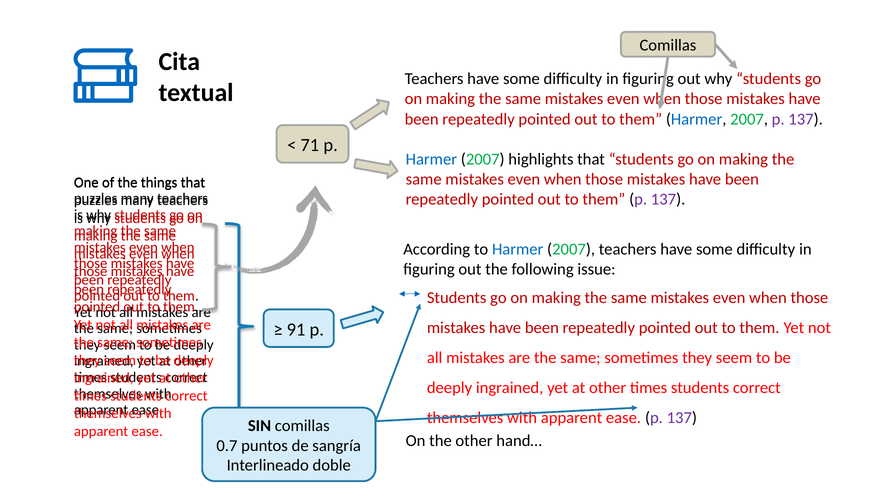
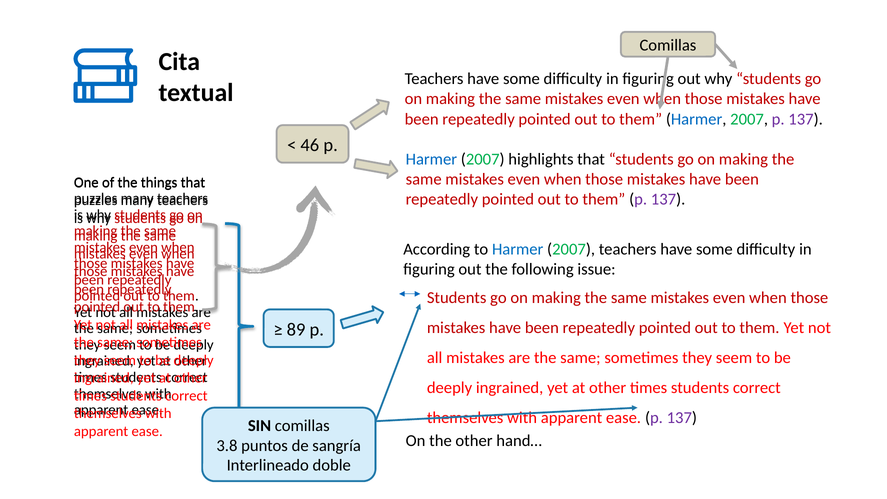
71: 71 -> 46 (310, 145)
91: 91 -> 89 (296, 329)
0.7: 0.7 -> 3.8 (227, 445)
